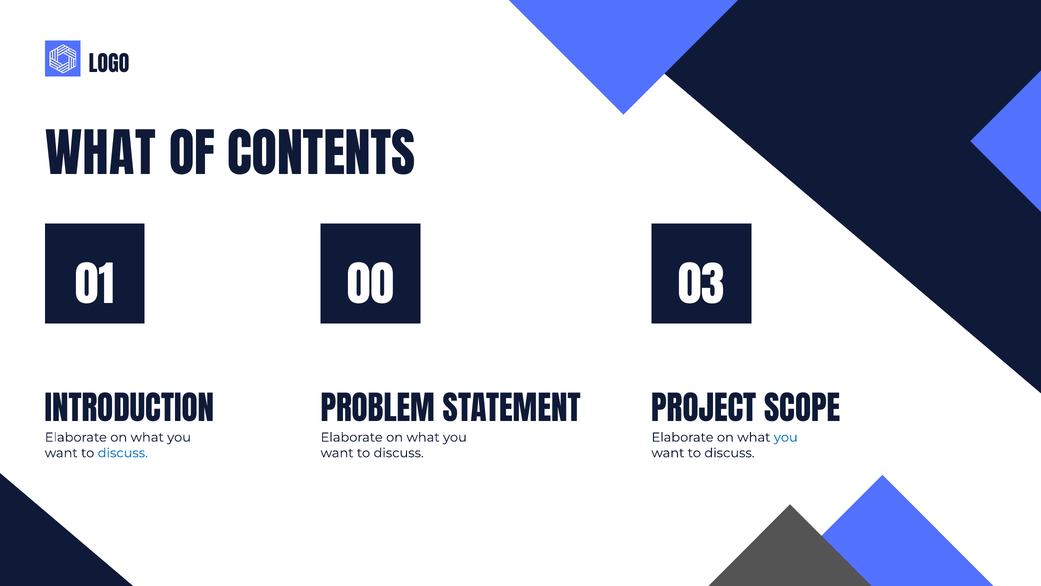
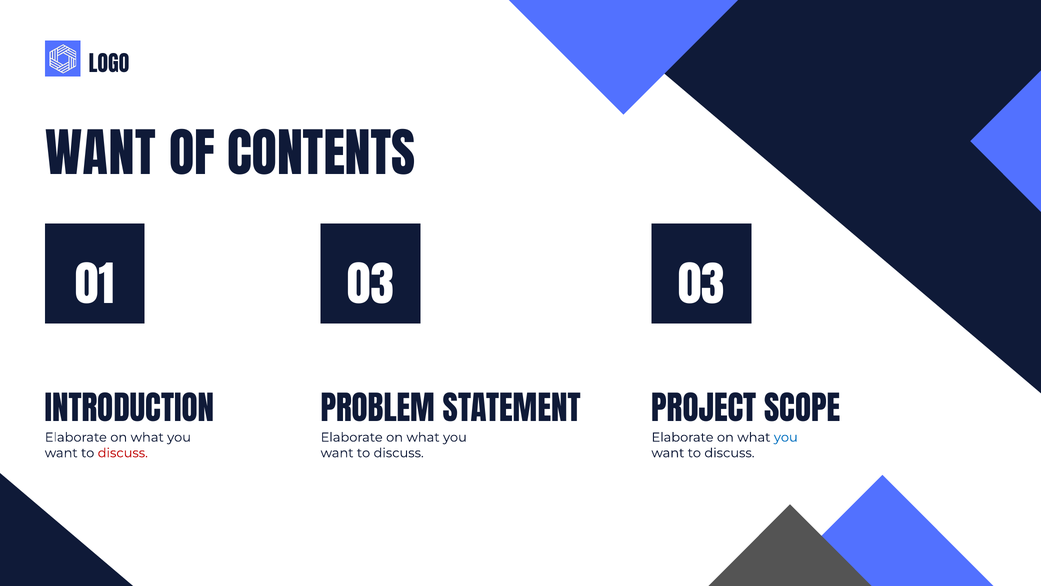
WHAT: WHAT -> WANT (101, 157)
01 00: 00 -> 03 (371, 287)
discuss colour: blue -> red (123, 453)
